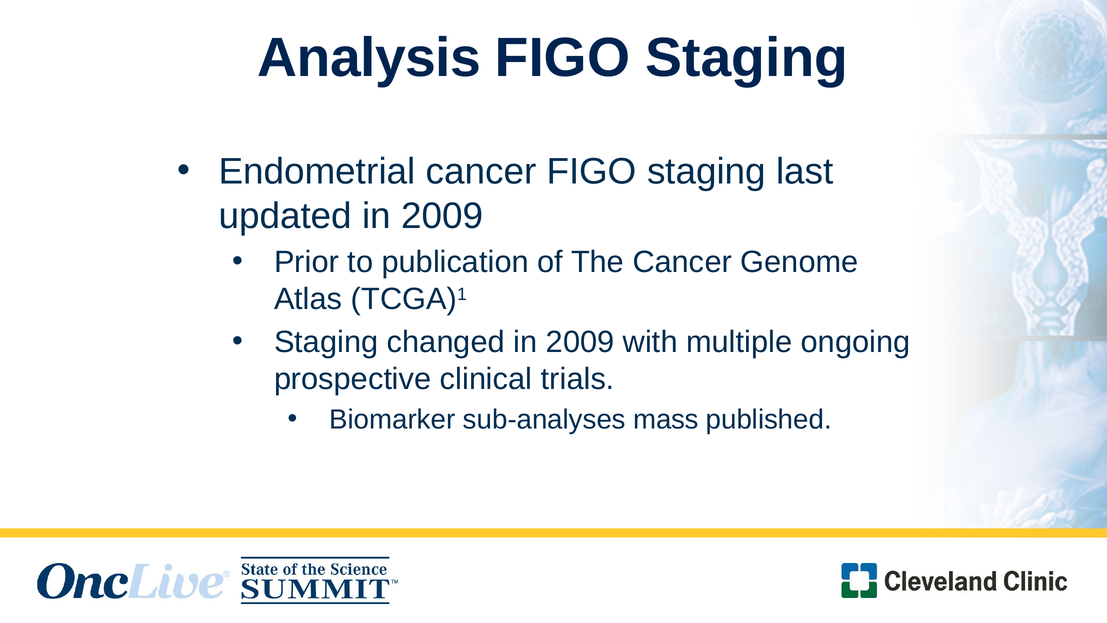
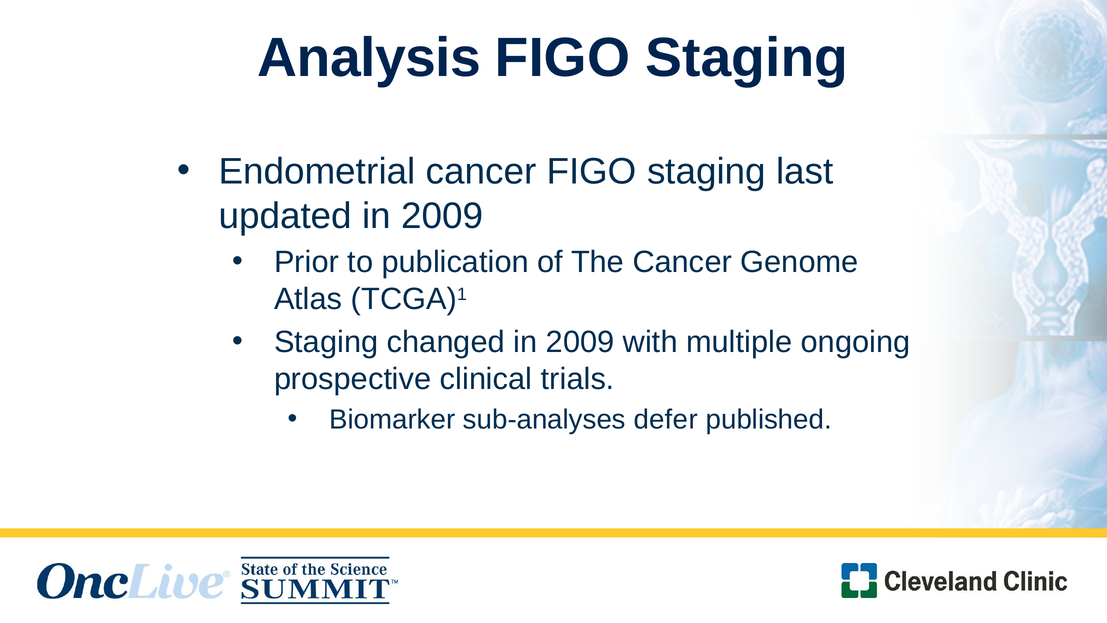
mass: mass -> defer (666, 420)
